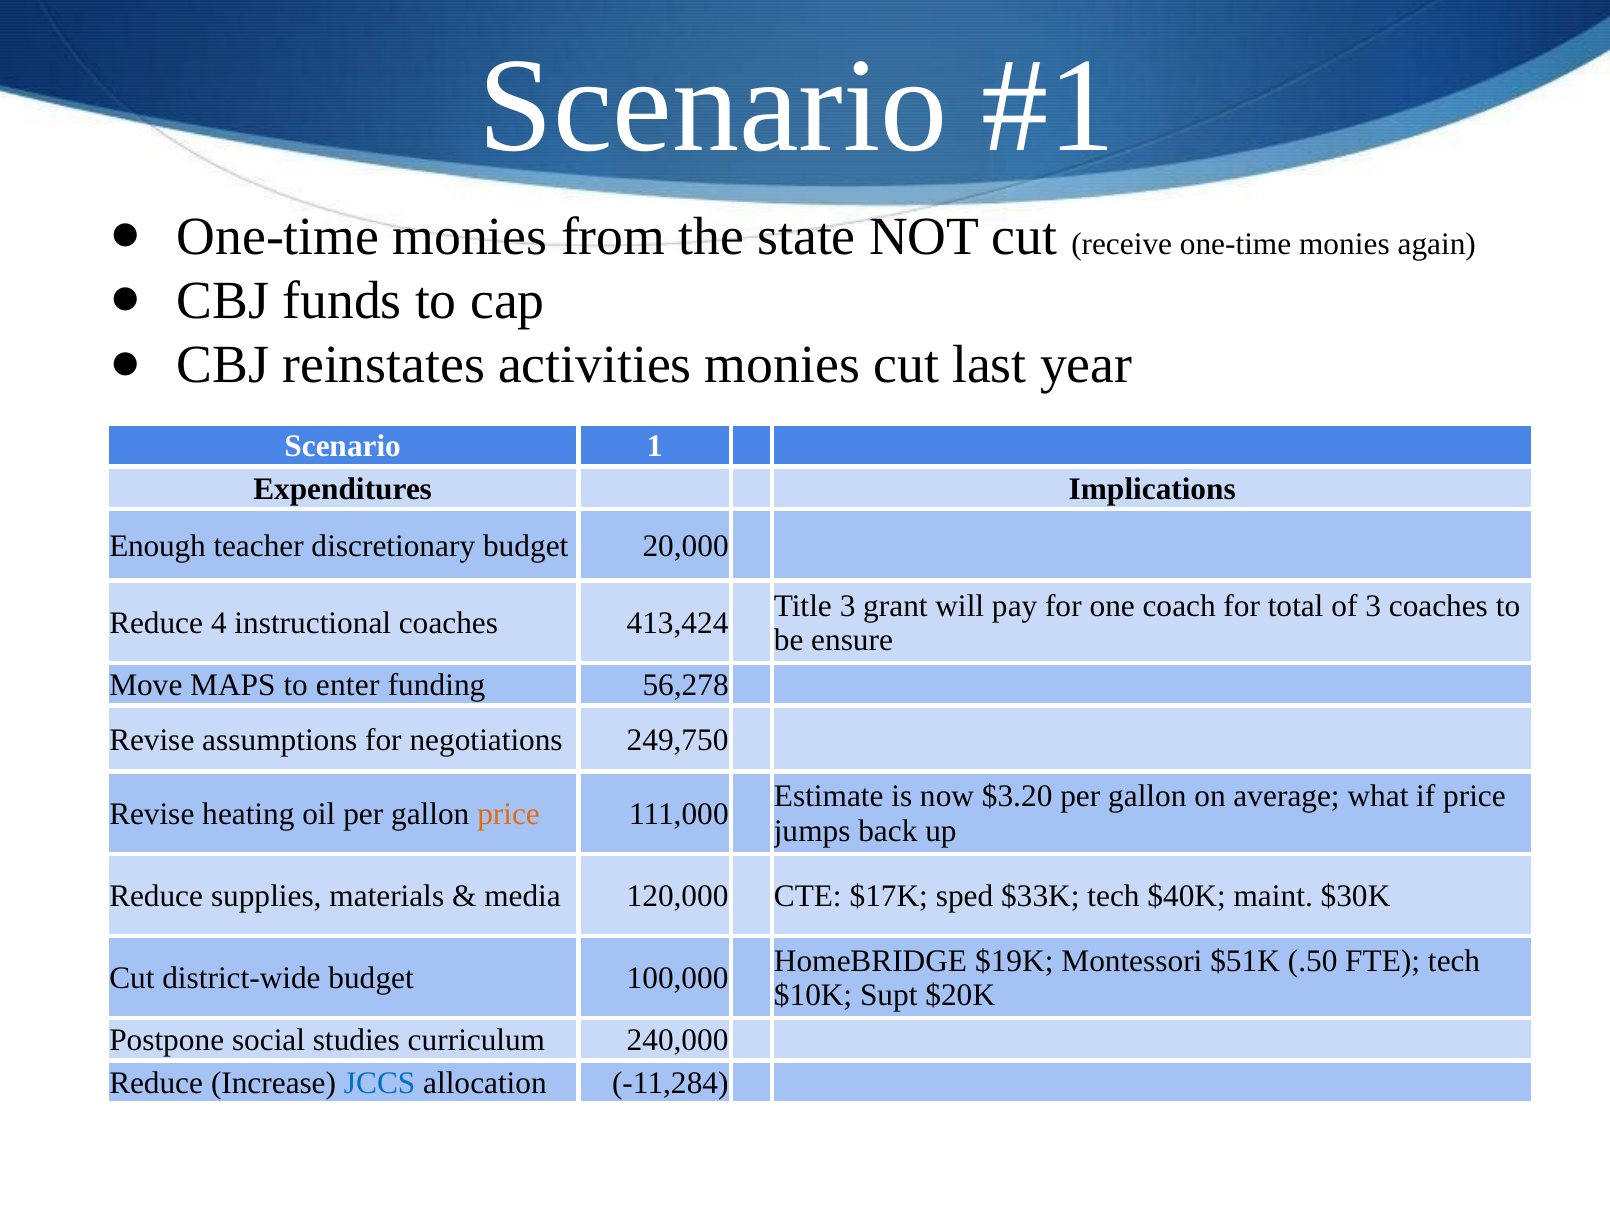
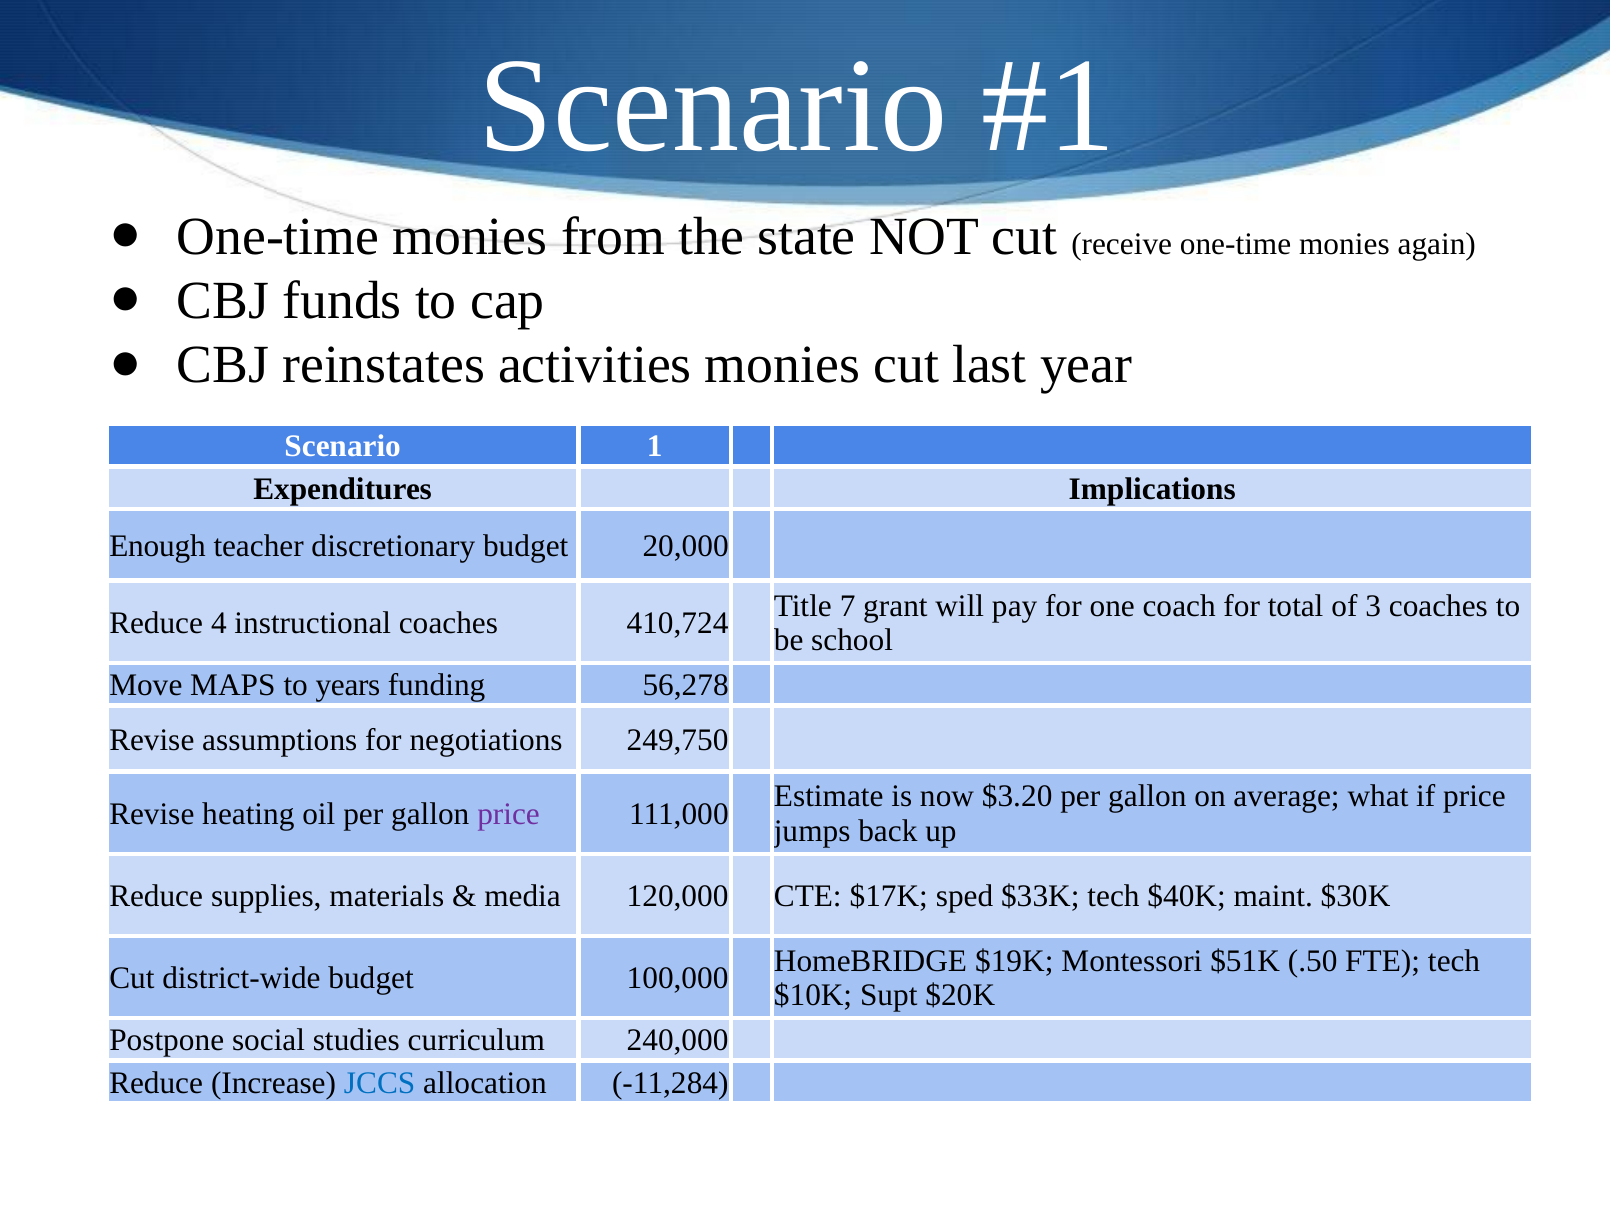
Title 3: 3 -> 7 (848, 606)
413,424: 413,424 -> 410,724 (678, 623)
ensure: ensure -> school (852, 640)
enter: enter -> years (348, 685)
price colour: orange -> purple (509, 814)
